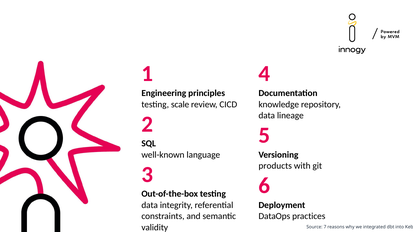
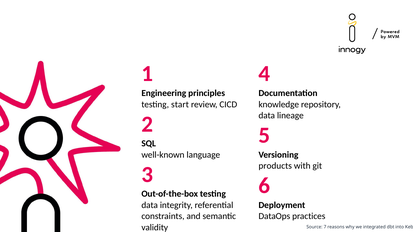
scale: scale -> start (180, 105)
